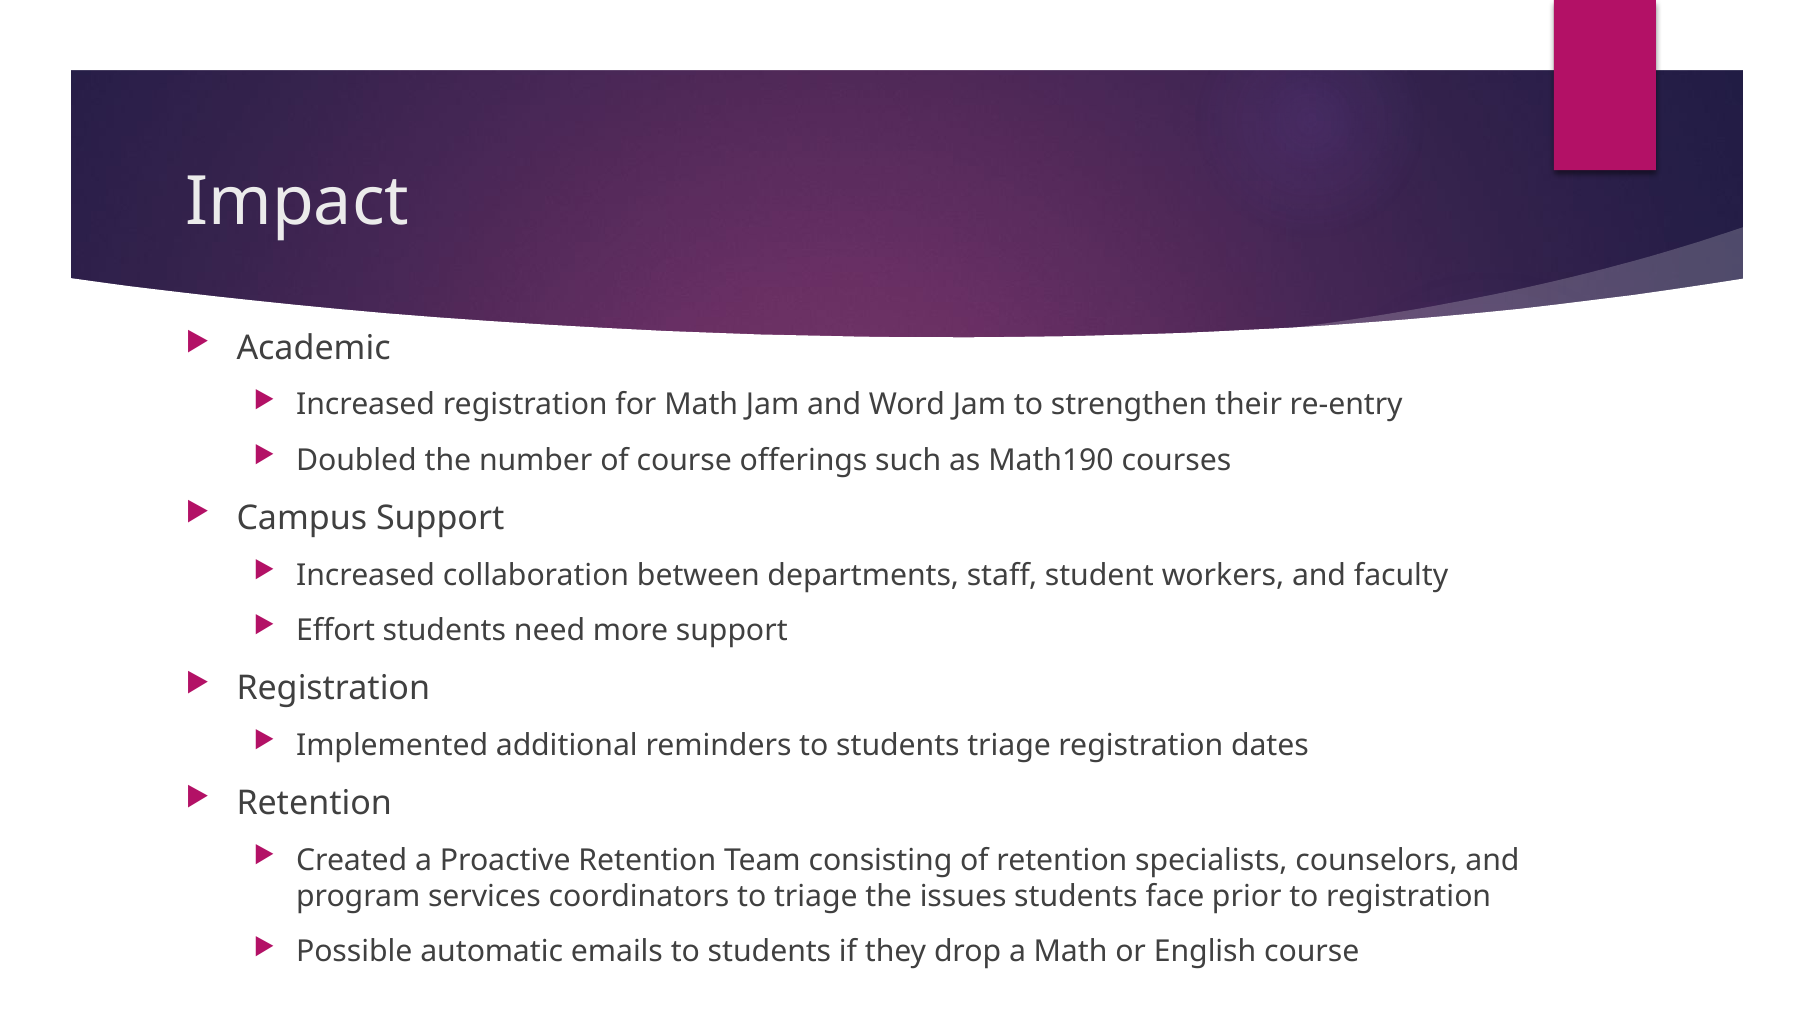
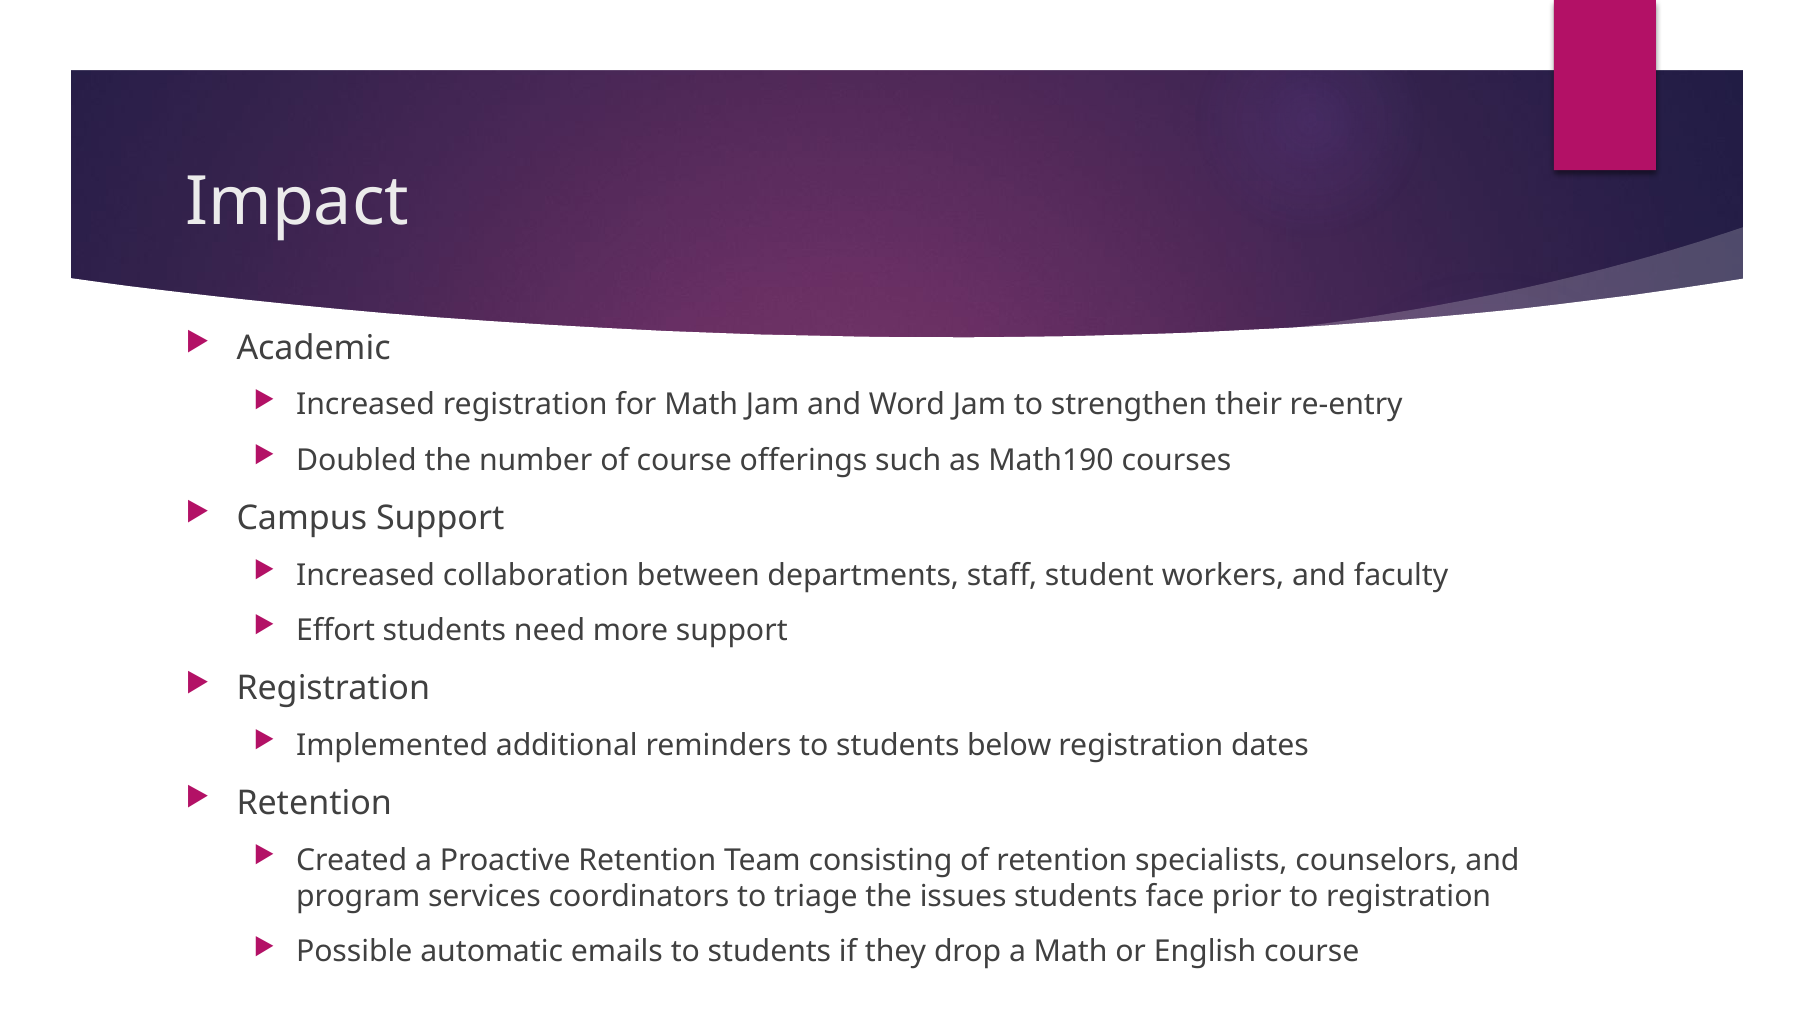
students triage: triage -> below (1009, 745)
